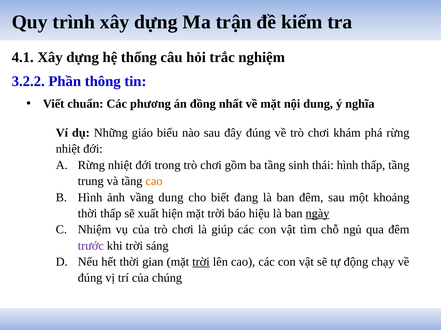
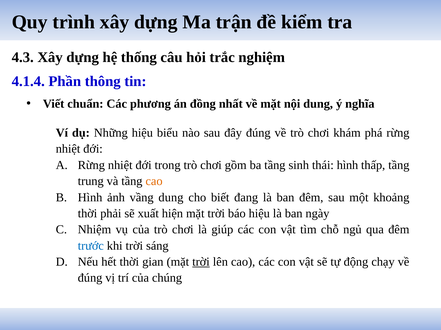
4.1: 4.1 -> 4.3 (23, 58)
3.2.2: 3.2.2 -> 4.1.4 (28, 82)
Những giáo: giáo -> hiệu (142, 133)
thời thấp: thấp -> phải (111, 214)
ngày underline: present -> none (318, 214)
trước colour: purple -> blue (91, 246)
